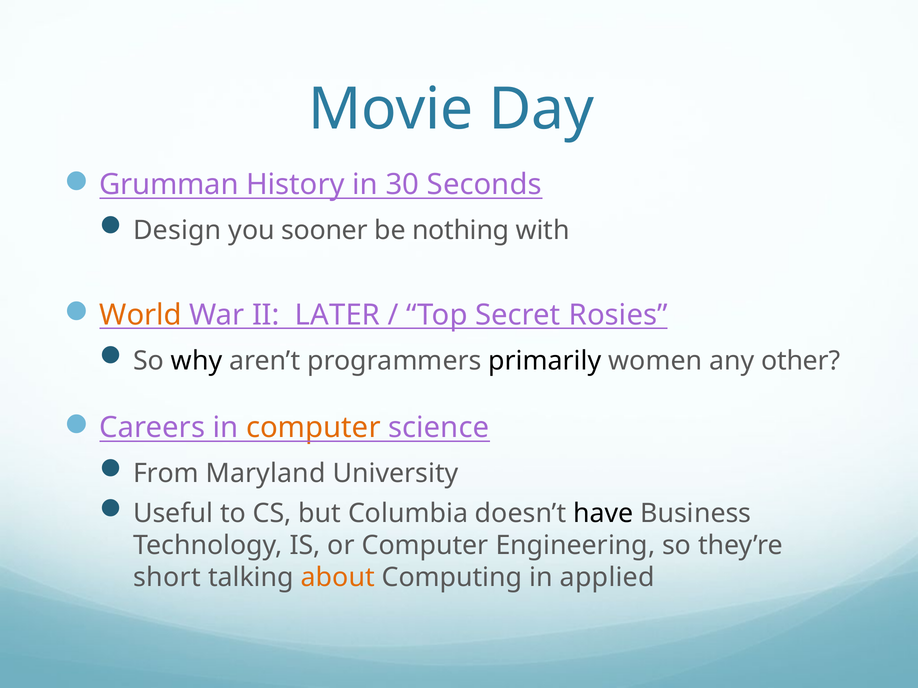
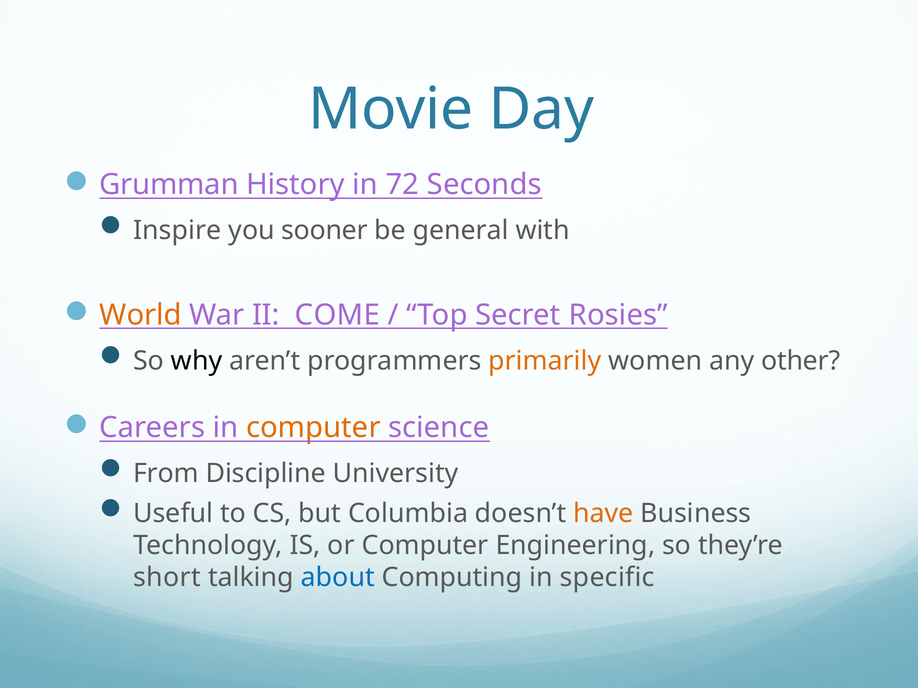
30: 30 -> 72 (403, 185)
Design: Design -> Inspire (177, 231)
nothing: nothing -> general (461, 231)
LATER: LATER -> COME (337, 315)
primarily colour: black -> orange (545, 361)
Maryland: Maryland -> Discipline (266, 474)
have colour: black -> orange (603, 514)
about colour: orange -> blue (338, 578)
applied: applied -> specific (607, 578)
